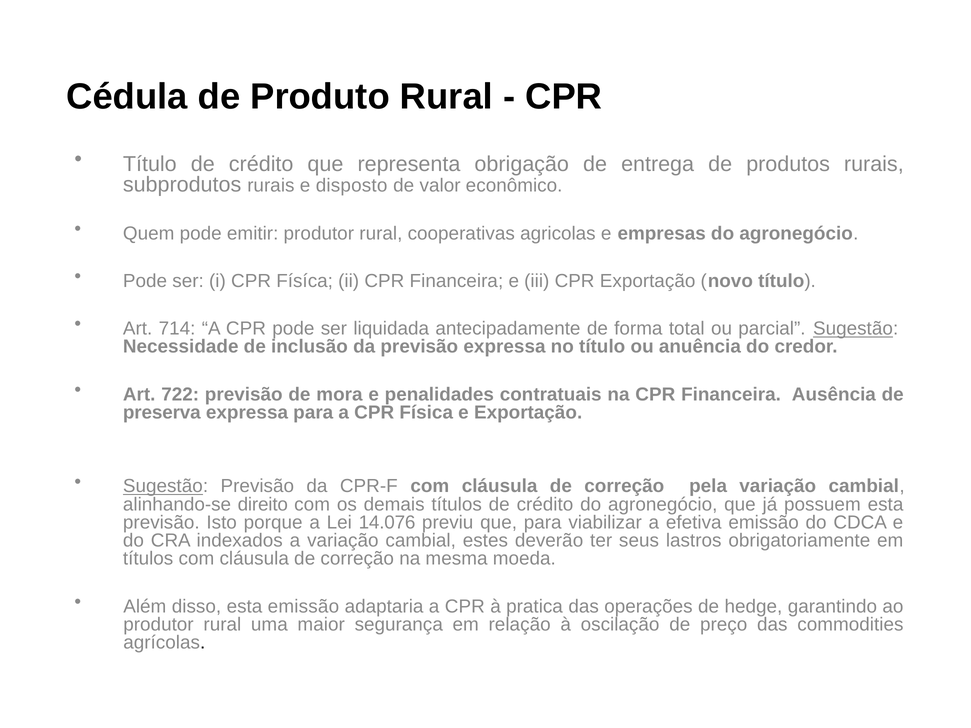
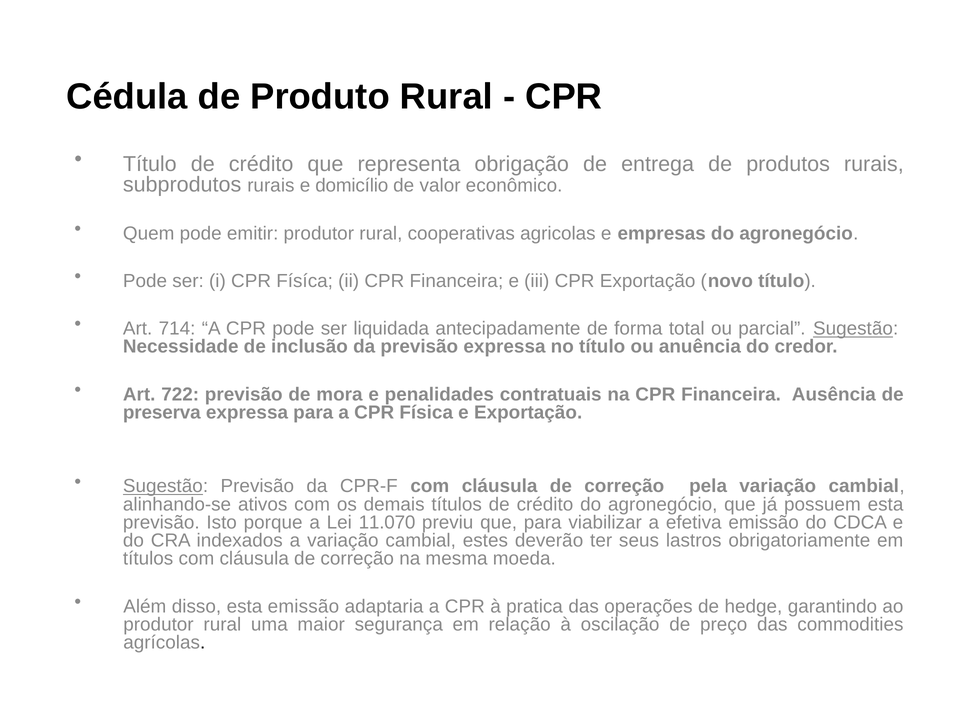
disposto: disposto -> domicílio (352, 186)
direito: direito -> ativos (263, 505)
14.076: 14.076 -> 11.070 (387, 523)
